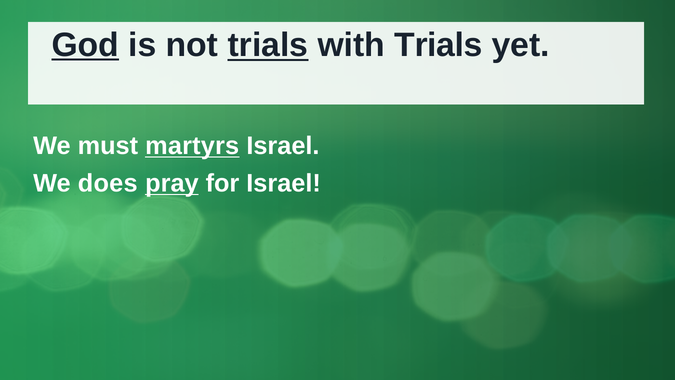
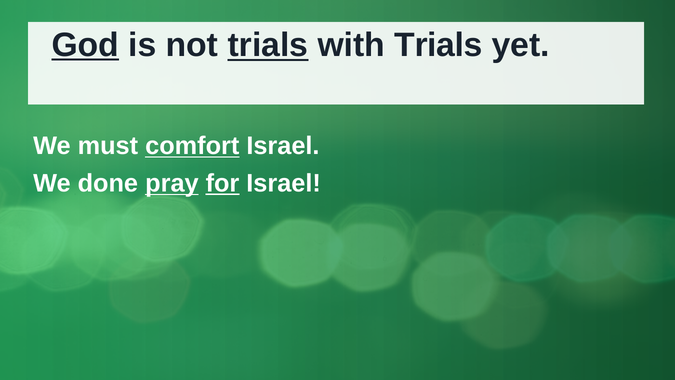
martyrs: martyrs -> comfort (192, 146)
does: does -> done (108, 183)
for underline: none -> present (222, 183)
